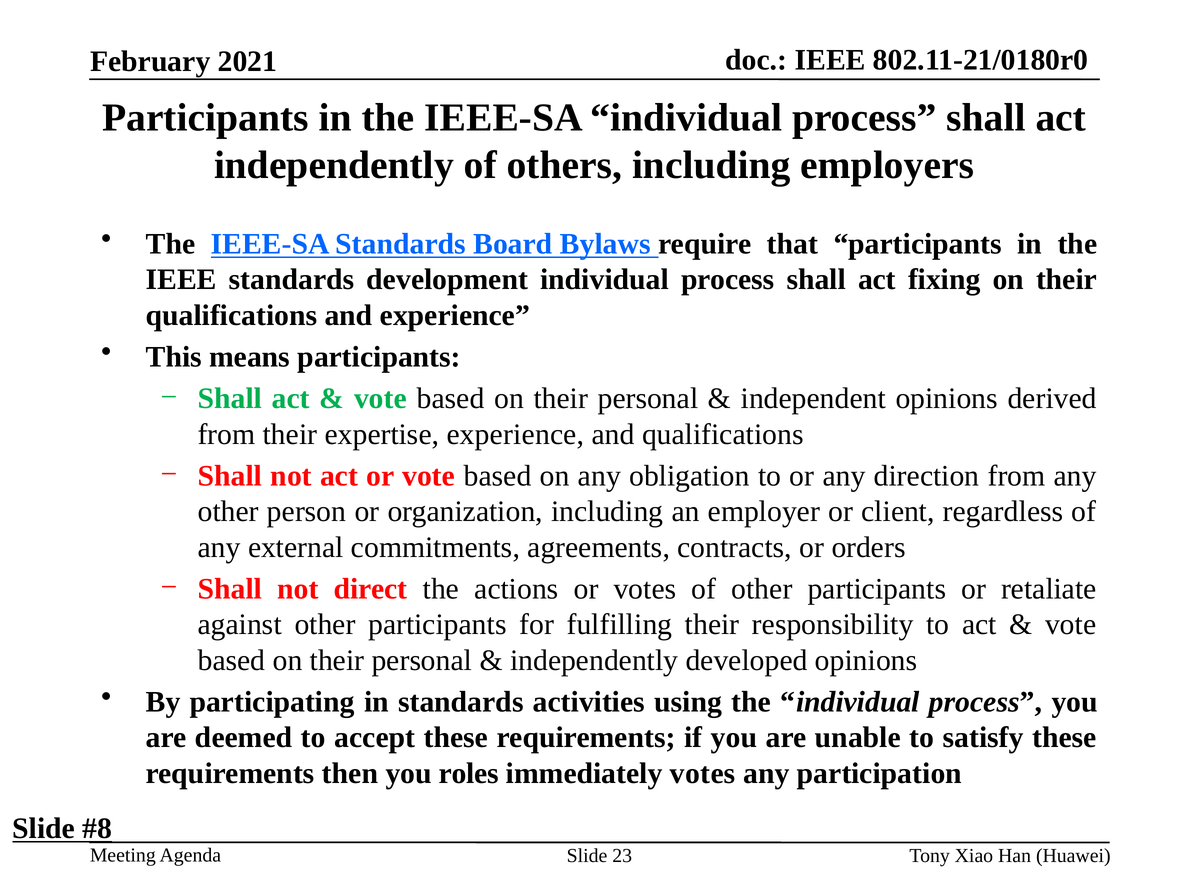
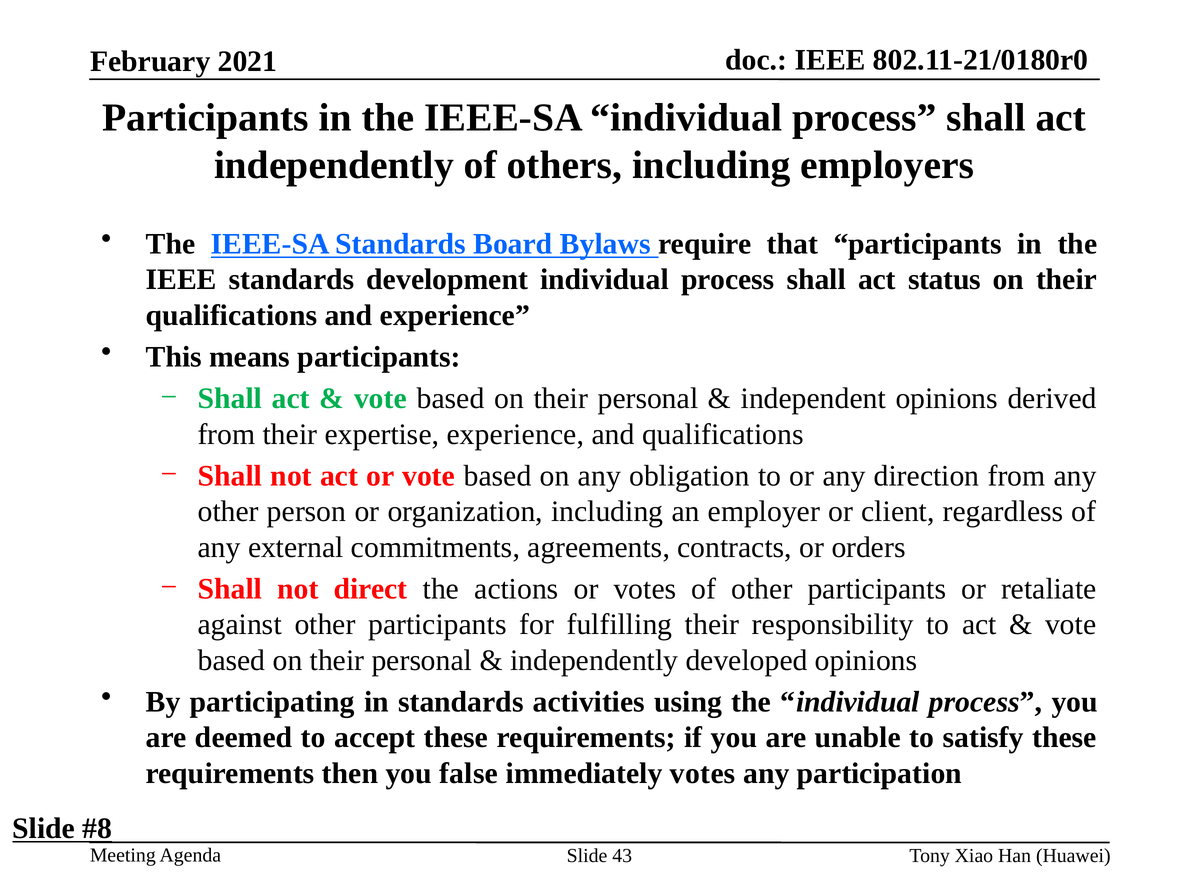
fixing: fixing -> status (944, 280)
roles: roles -> false (469, 773)
23: 23 -> 43 (622, 855)
